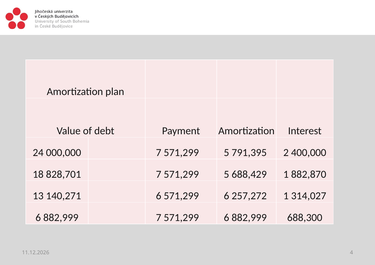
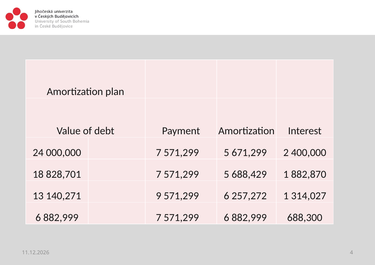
791,395: 791,395 -> 671,299 (249, 153)
140,271 6: 6 -> 9 (159, 196)
